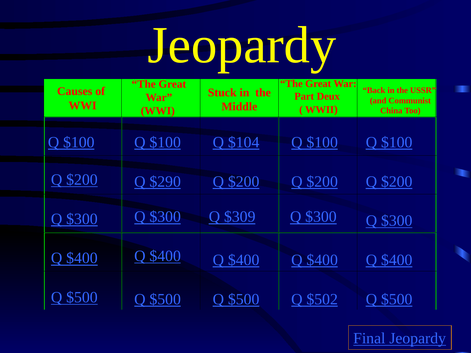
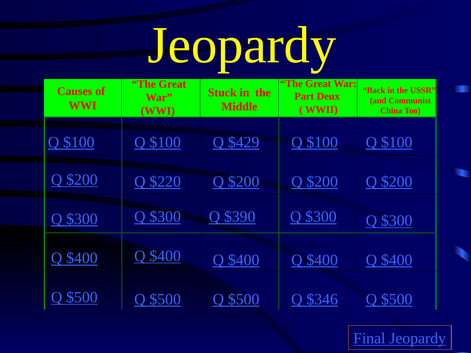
$104: $104 -> $429 (244, 142)
$290: $290 -> $220 (165, 182)
$309: $309 -> $390 (240, 217)
$502: $502 -> $346 (322, 299)
